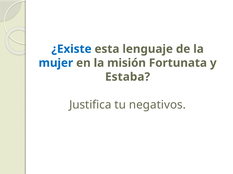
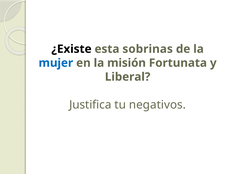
¿Existe colour: blue -> black (71, 49)
lenguaje: lenguaje -> sobrinas (148, 49)
Estaba: Estaba -> Liberal (128, 77)
